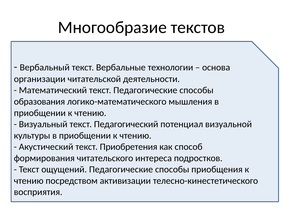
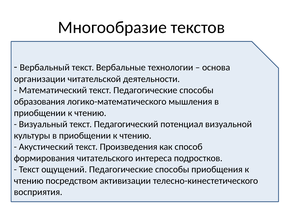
Приобретения: Приобретения -> Произведения (129, 147)
